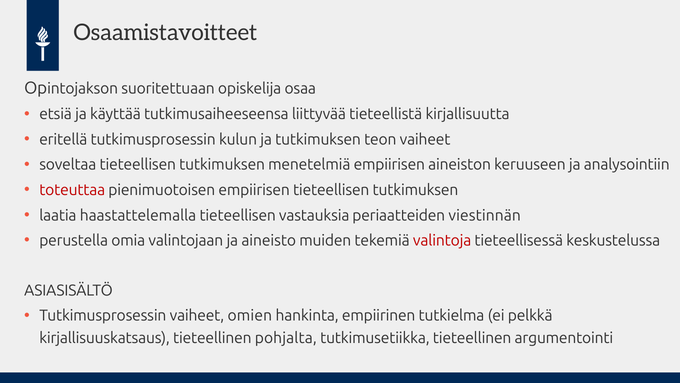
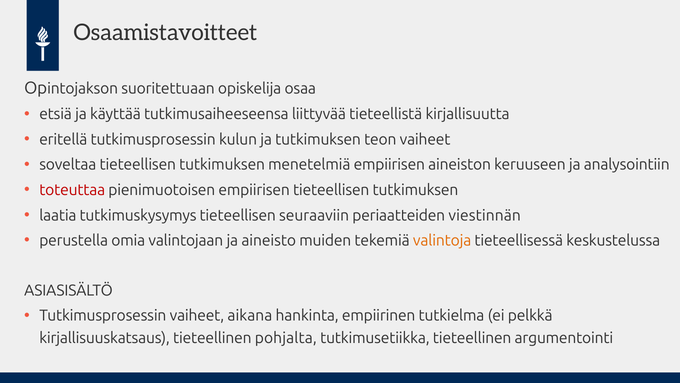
haastattelemalla: haastattelemalla -> tutkimuskysymys (138, 215)
vastauksia: vastauksia -> seuraaviin (314, 215)
valintoja colour: red -> orange (442, 240)
omien: omien -> aikana (250, 315)
